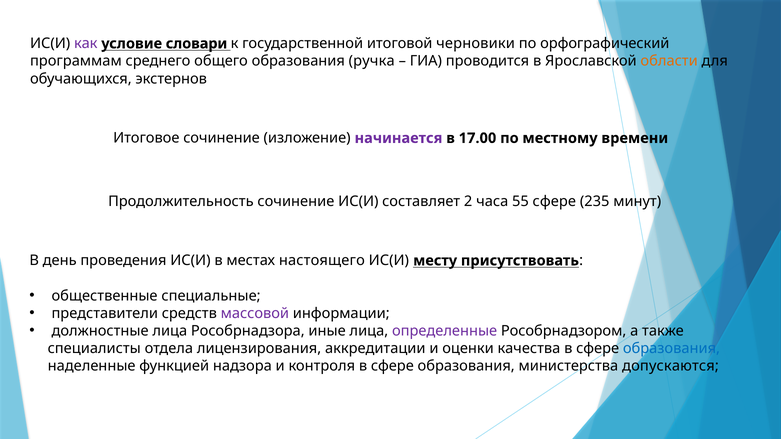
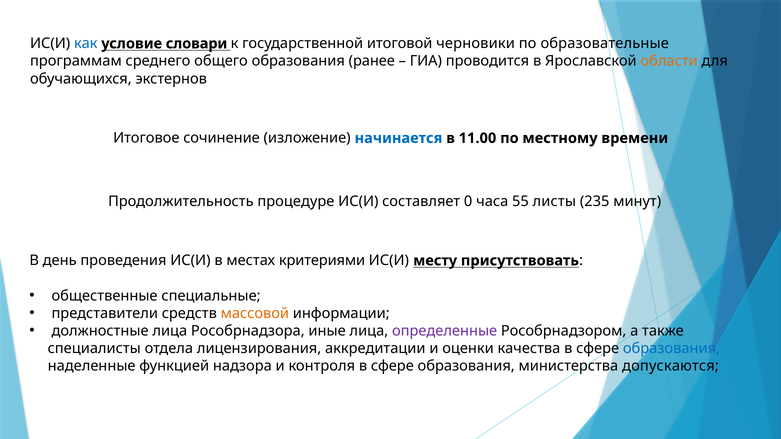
как colour: purple -> blue (86, 44)
орфографический: орфографический -> образовательные (605, 44)
ручка: ручка -> ранее (372, 61)
начинается colour: purple -> blue (398, 138)
17.00: 17.00 -> 11.00 (477, 138)
Продолжительность сочинение: сочинение -> процедуре (296, 202)
2: 2 -> 0 (468, 202)
55 сфере: сфере -> листы (554, 202)
настоящего: настоящего -> критериями (322, 261)
массовой colour: purple -> orange (255, 313)
